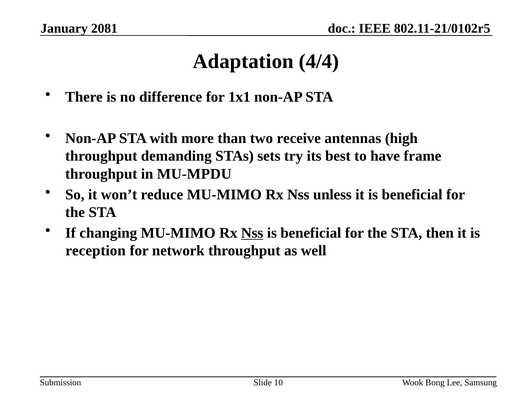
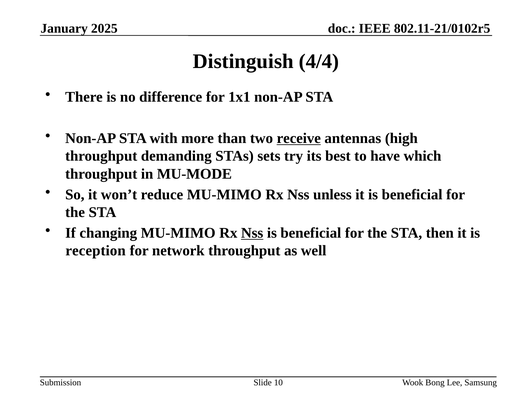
2081: 2081 -> 2025 (104, 28)
Adaptation: Adaptation -> Distinguish (243, 61)
receive underline: none -> present (299, 138)
frame: frame -> which (423, 156)
MU-MPDU: MU-MPDU -> MU-MODE (194, 174)
